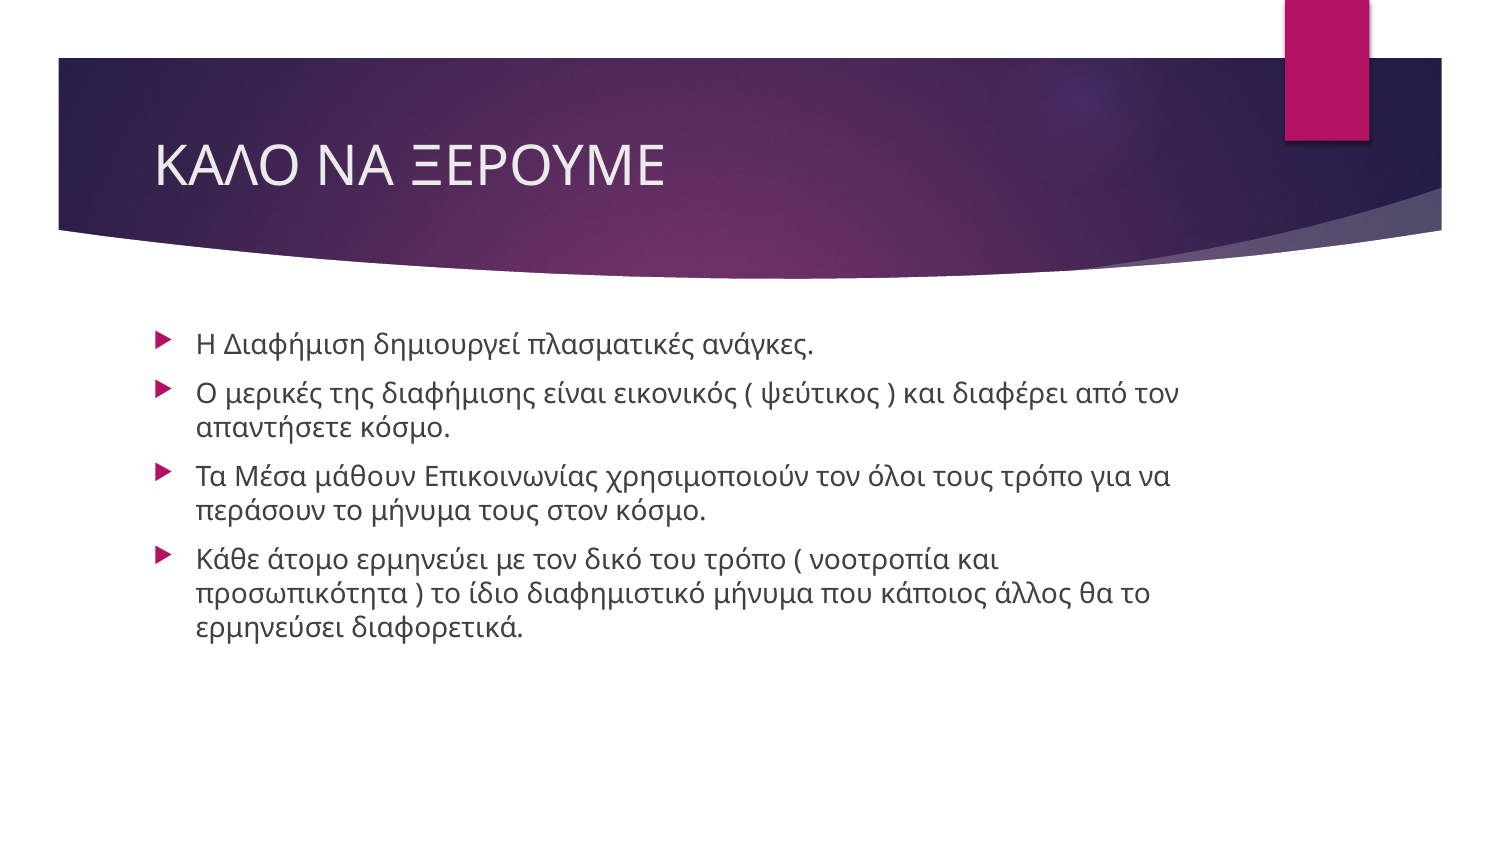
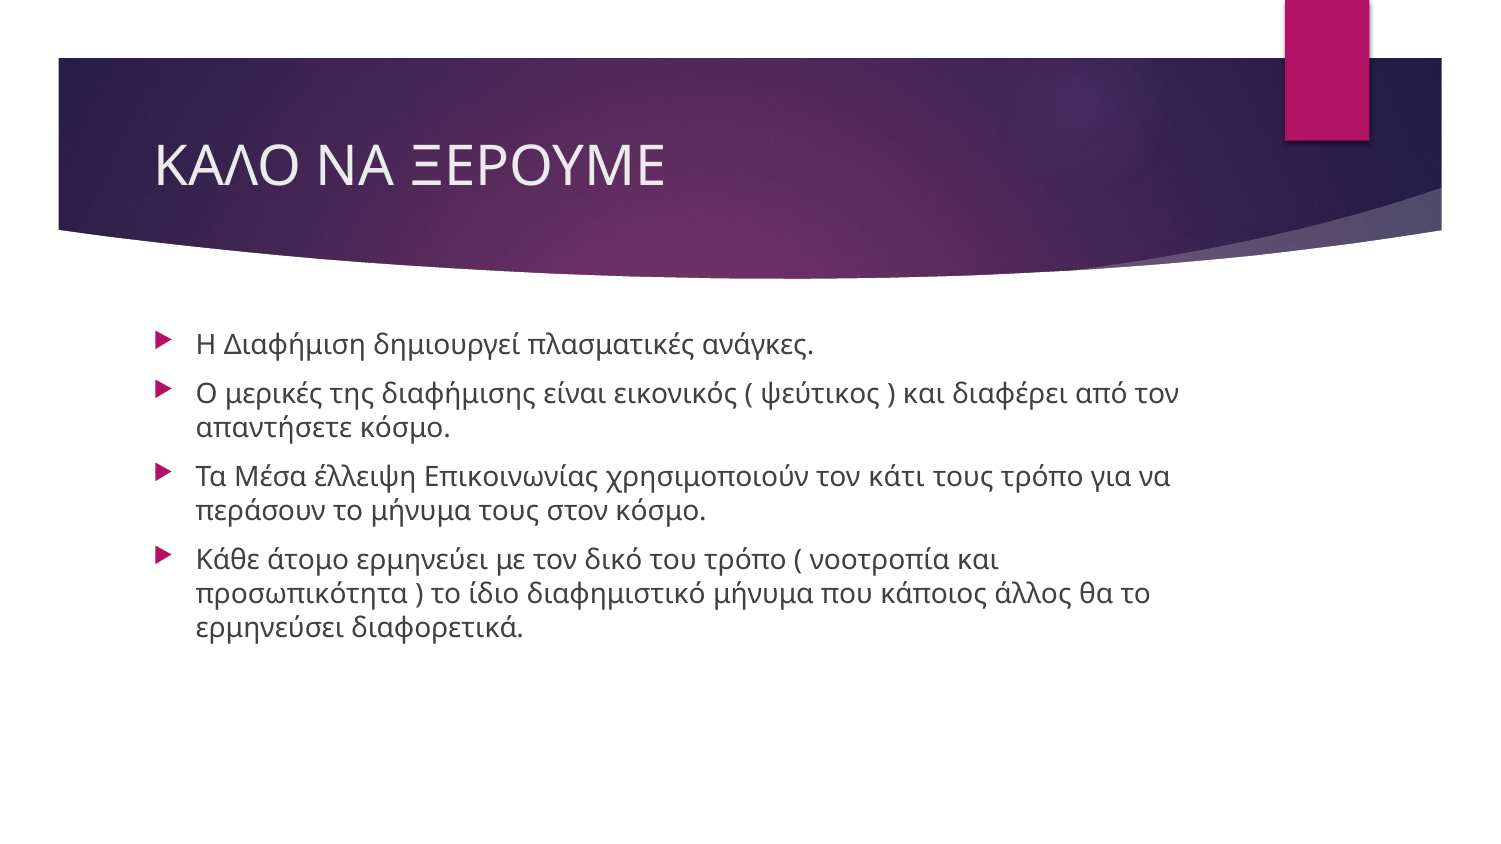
μάθουν: μάθουν -> έλλειψη (365, 478)
όλοι: όλοι -> κάτι (897, 478)
